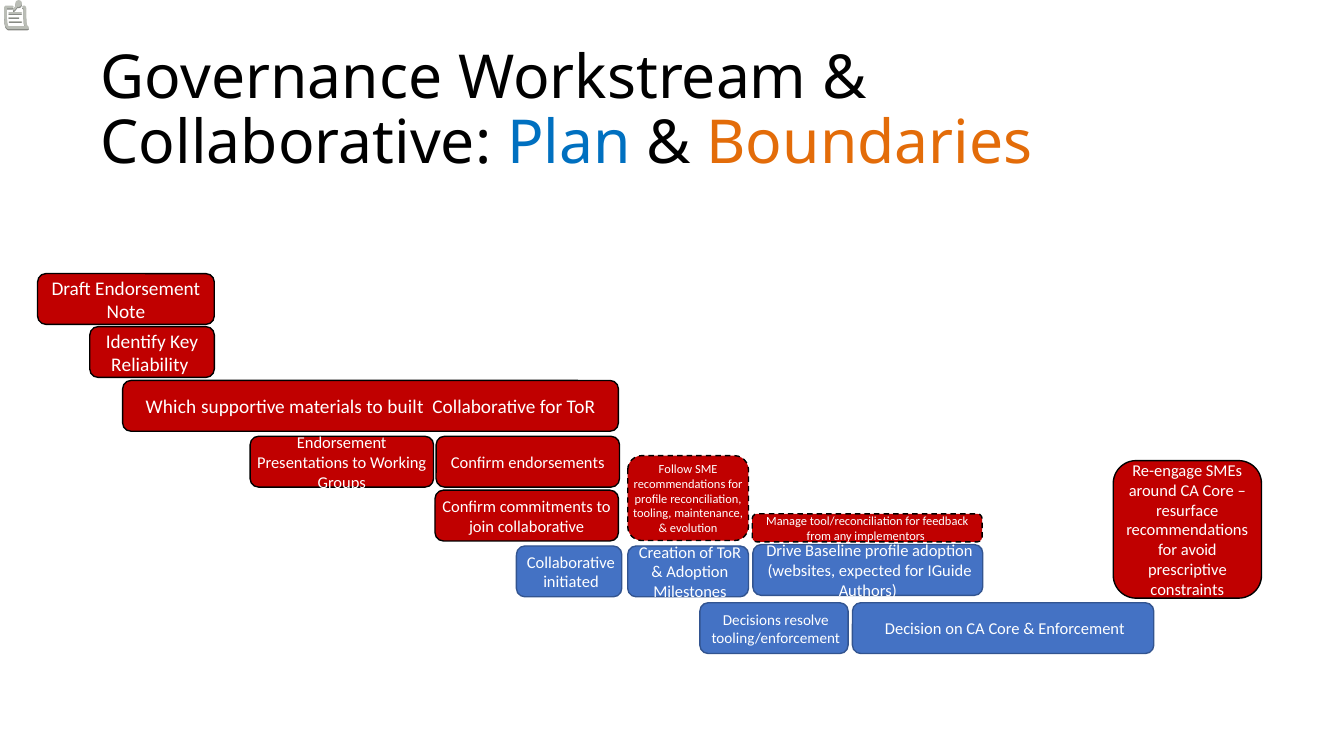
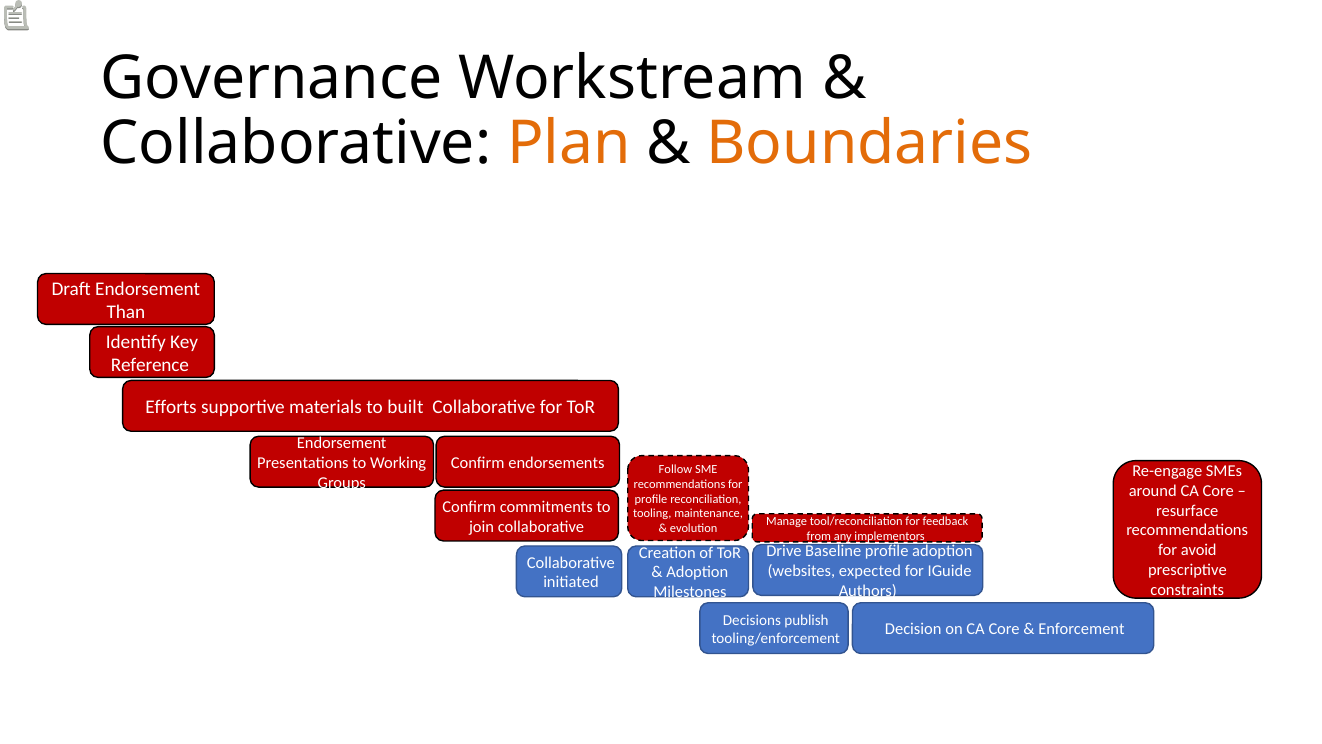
Plan colour: blue -> orange (569, 144)
Note: Note -> Than (126, 312)
Reliability: Reliability -> Reference (150, 365)
Which: Which -> Efforts (171, 407)
resolve: resolve -> publish (807, 620)
